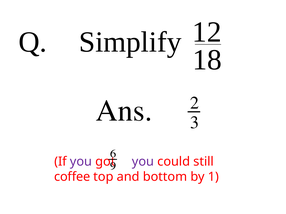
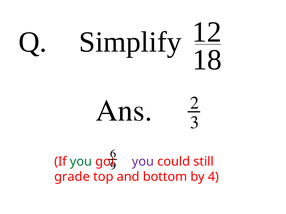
you colour: purple -> green (81, 162)
coffee: coffee -> grade (72, 177)
1: 1 -> 4 (213, 177)
